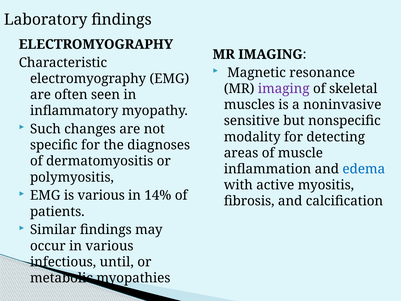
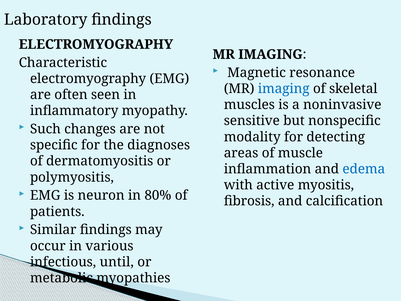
imaging colour: purple -> blue (284, 89)
is various: various -> neuron (101, 195)
14%: 14% -> 80% (158, 195)
